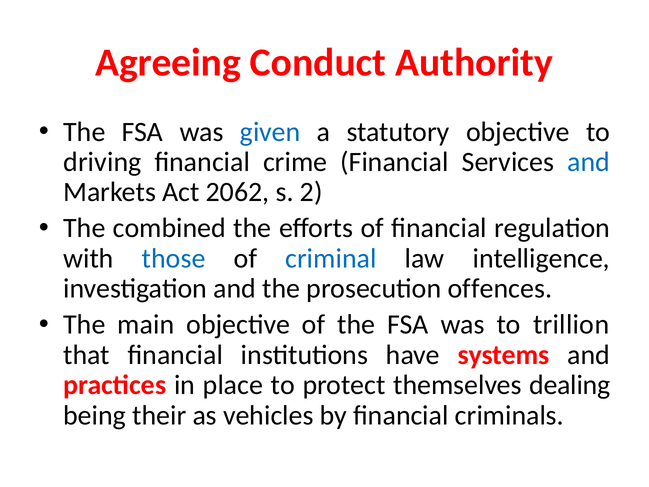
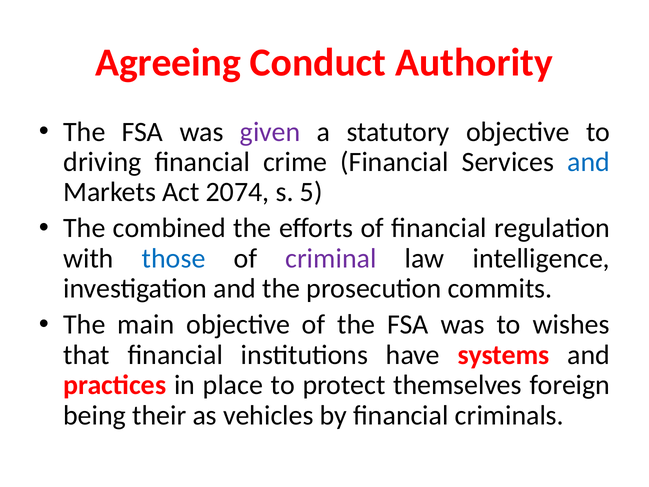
given colour: blue -> purple (270, 132)
2062: 2062 -> 2074 (238, 192)
2: 2 -> 5 (311, 192)
criminal colour: blue -> purple (331, 258)
offences: offences -> commits (500, 289)
trillion: trillion -> wishes (571, 324)
dealing: dealing -> foreign (570, 385)
